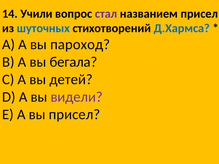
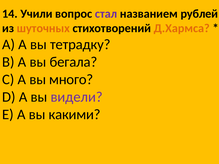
названием присел: присел -> рублей (199, 14)
шуточных colour: blue -> orange (43, 28)
Д.Хармса colour: blue -> orange (182, 28)
пароход: пароход -> тетрадку (80, 45)
детей: детей -> много (71, 80)
вы присел: присел -> какими (75, 115)
